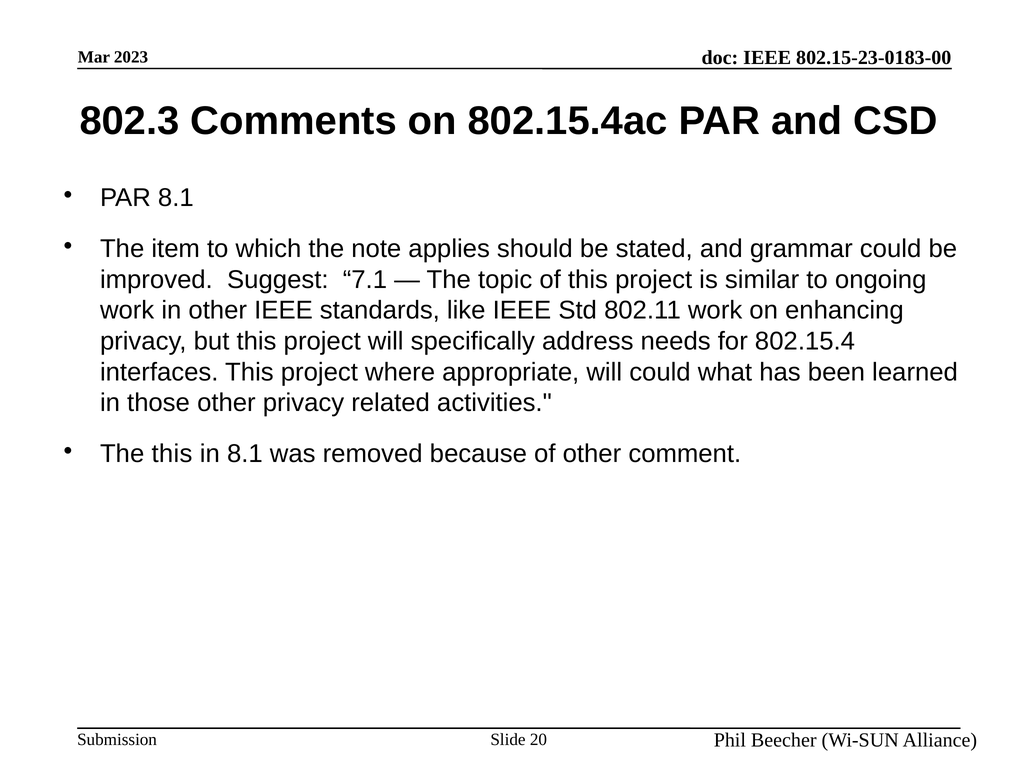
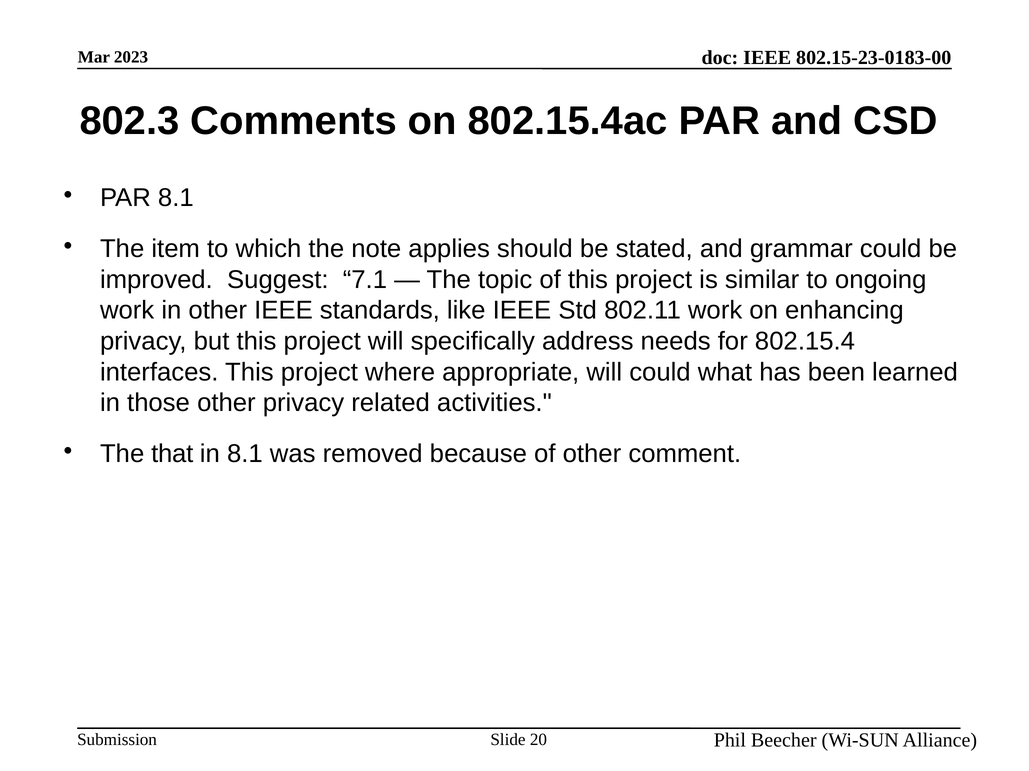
The this: this -> that (172, 454)
